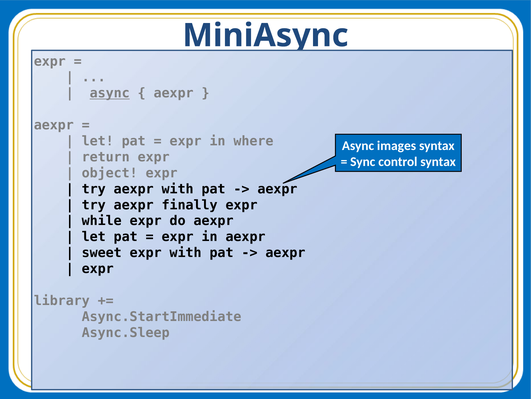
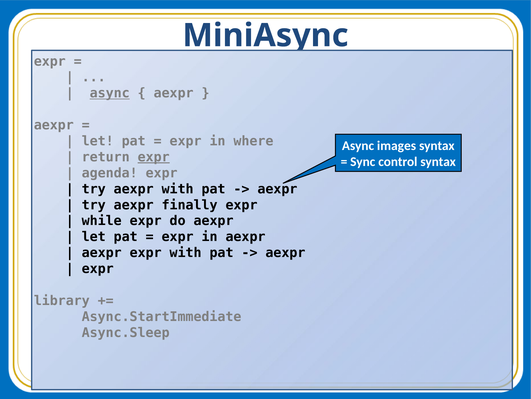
expr underline: none -> present (154, 157)
object: object -> agenda (110, 173)
sweet: sweet -> aexpr (102, 252)
